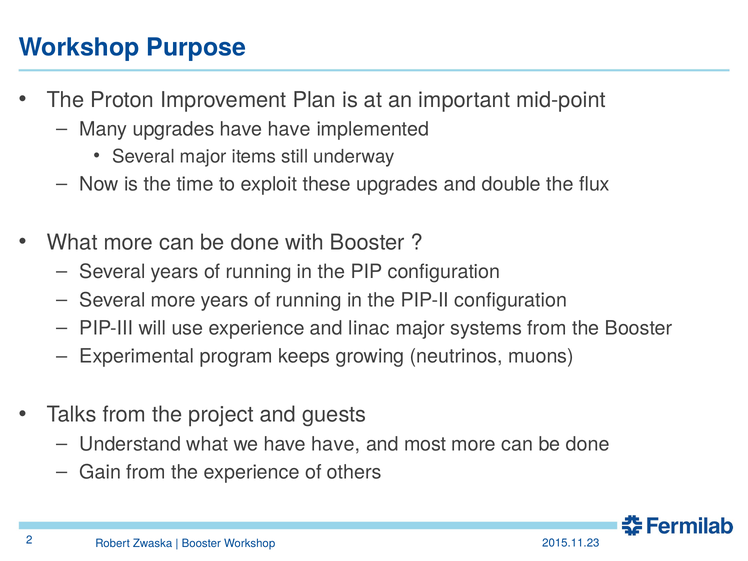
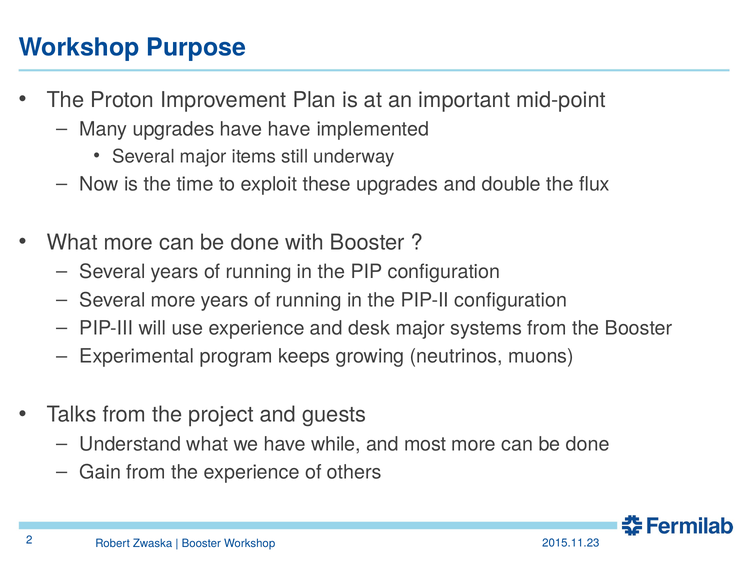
linac: linac -> desk (369, 328)
we have have: have -> while (336, 444)
